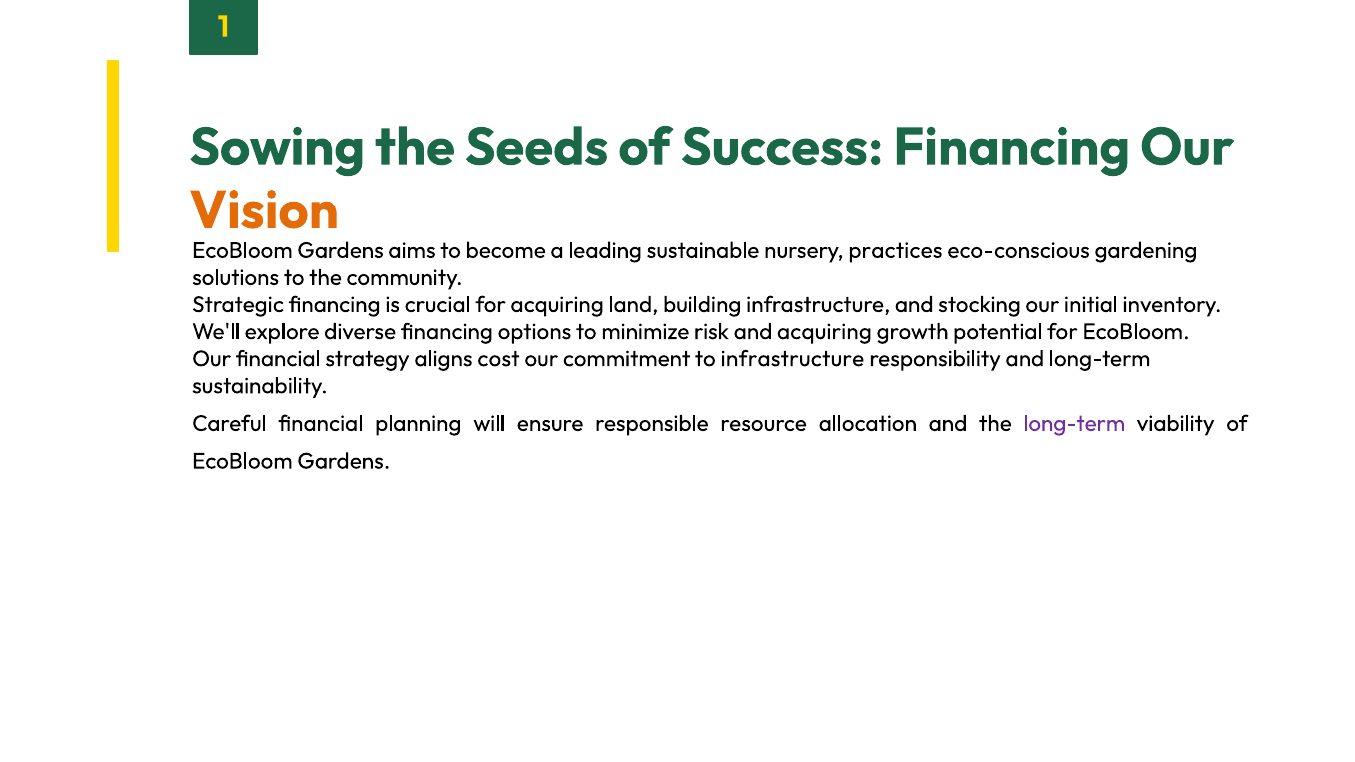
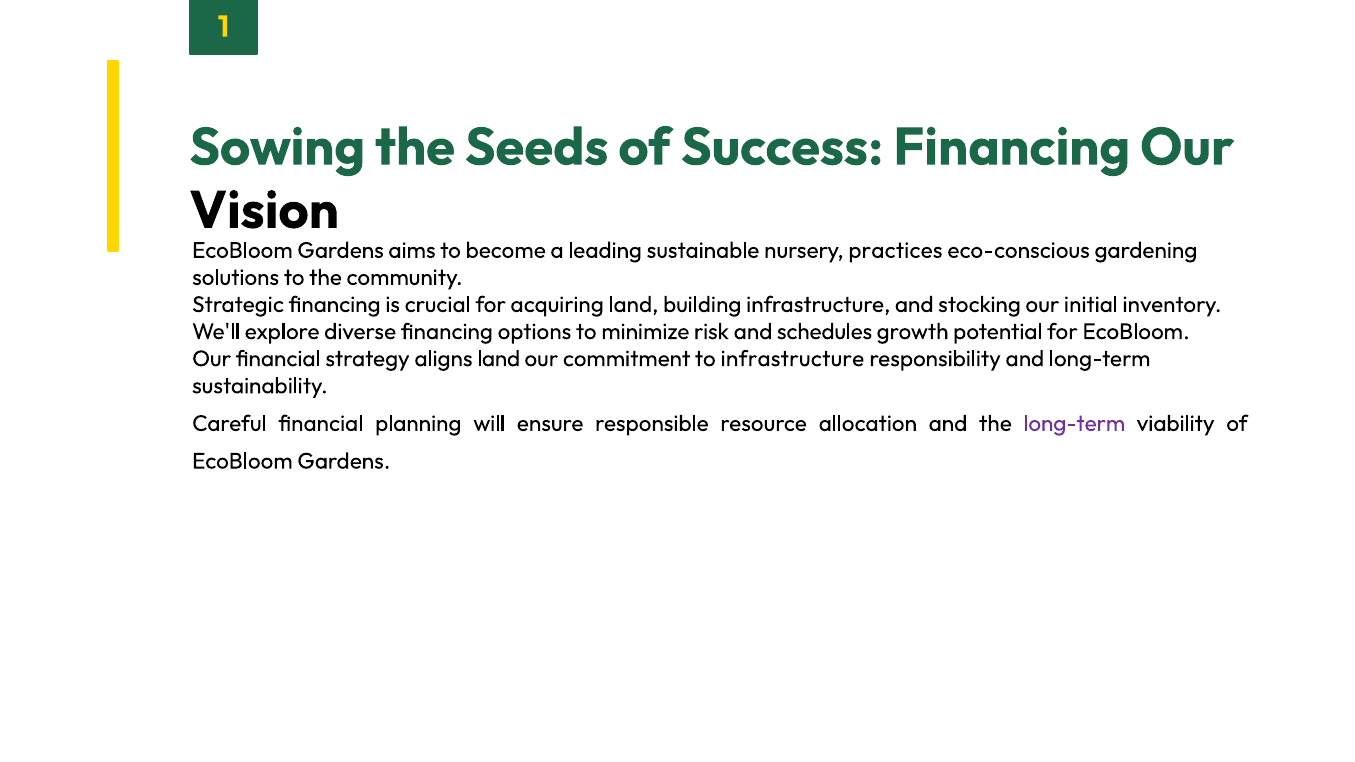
Vision colour: orange -> black (264, 211)
and acquiring: acquiring -> schedules (825, 332)
aligns cost: cost -> land (499, 359)
